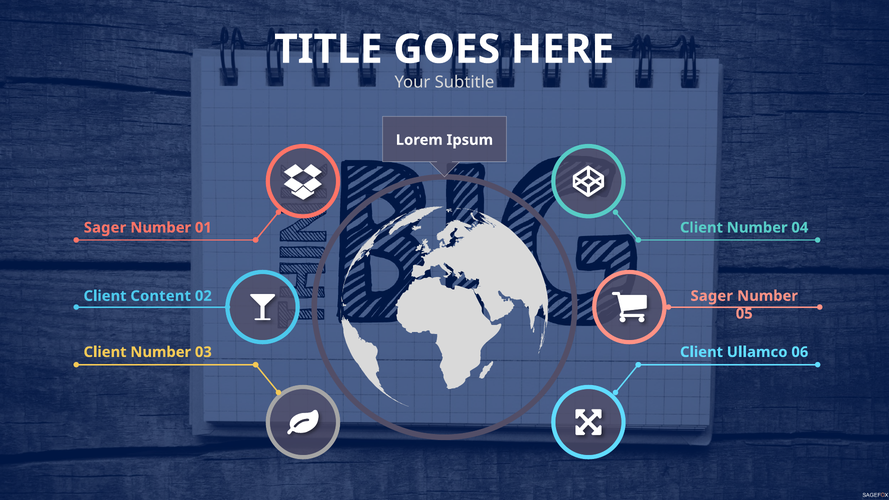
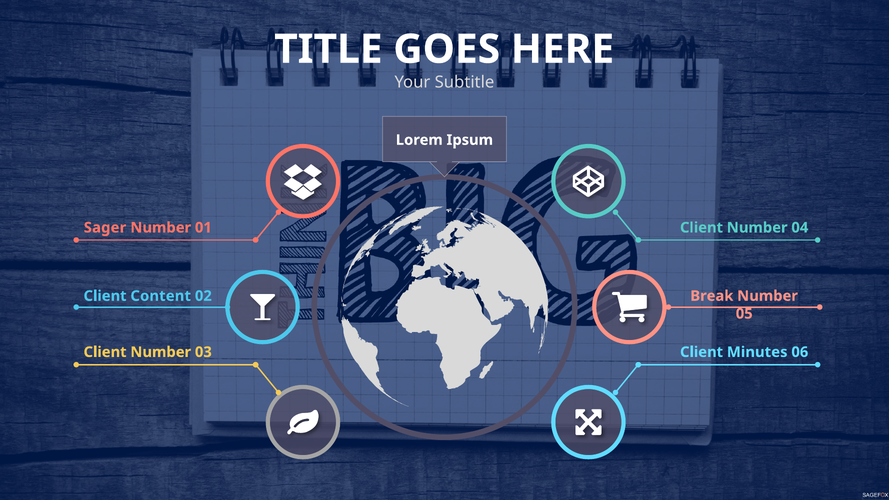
Sager: Sager -> Break (712, 296)
Ullamco: Ullamco -> Minutes (757, 352)
